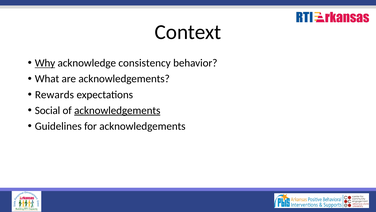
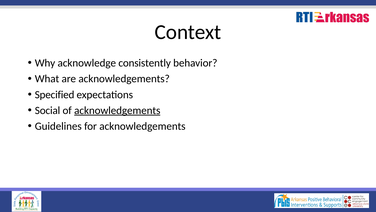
Why underline: present -> none (45, 63)
consistency: consistency -> consistently (145, 63)
Rewards: Rewards -> Specified (55, 94)
